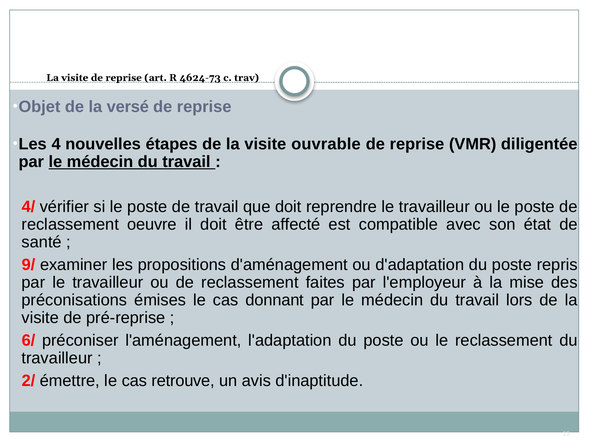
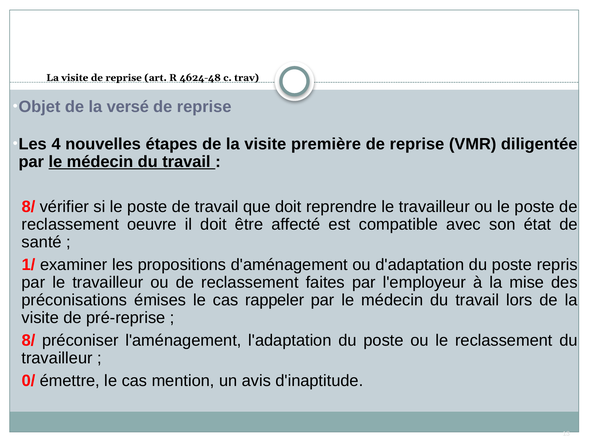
4624-73: 4624-73 -> 4624-48 (200, 78)
ouvrable: ouvrable -> première (326, 144)
4/: 4/ -> 8/ (28, 207)
9/: 9/ -> 1/ (28, 265)
donnant: donnant -> rappeler (275, 300)
6/: 6/ -> 8/ (28, 340)
2/: 2/ -> 0/ (28, 381)
retrouve: retrouve -> mention (183, 381)
